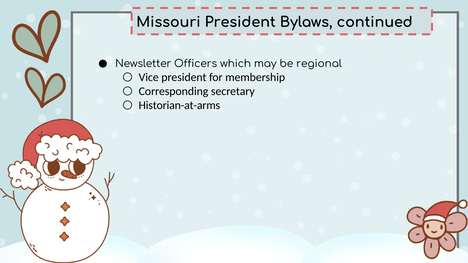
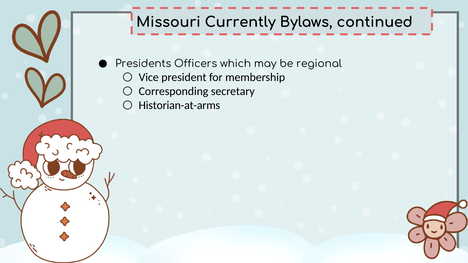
Missouri President: President -> Currently (240, 22)
Newsletter: Newsletter -> Presidents (143, 64)
